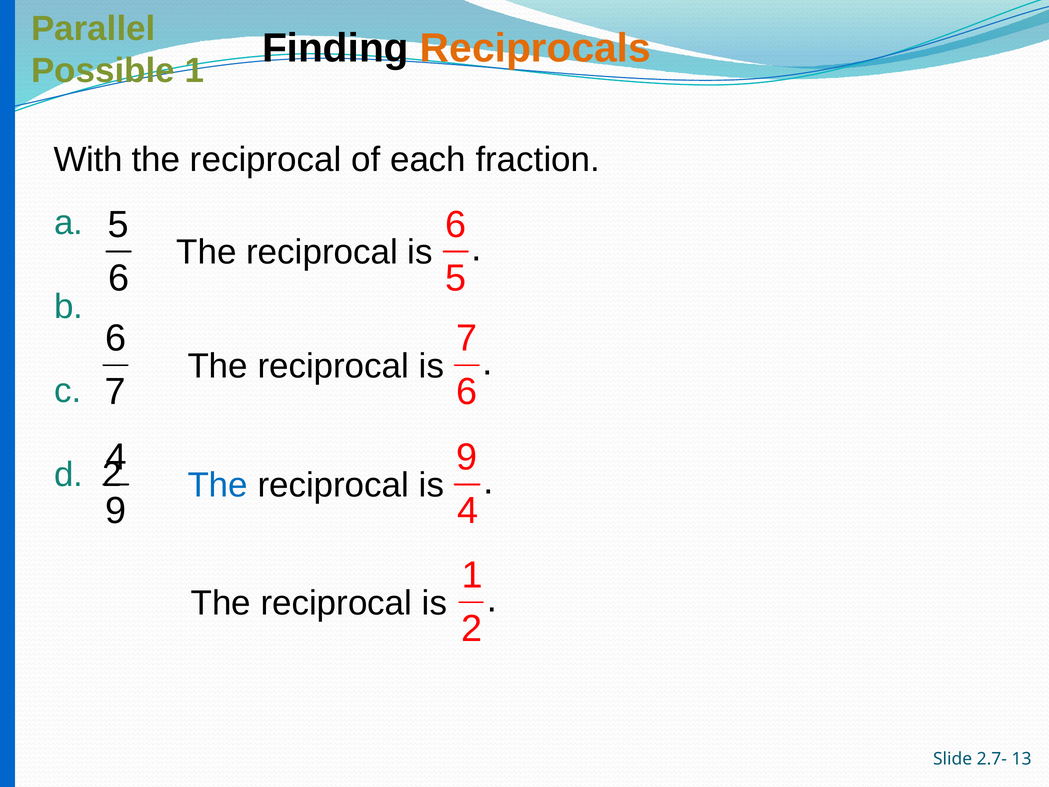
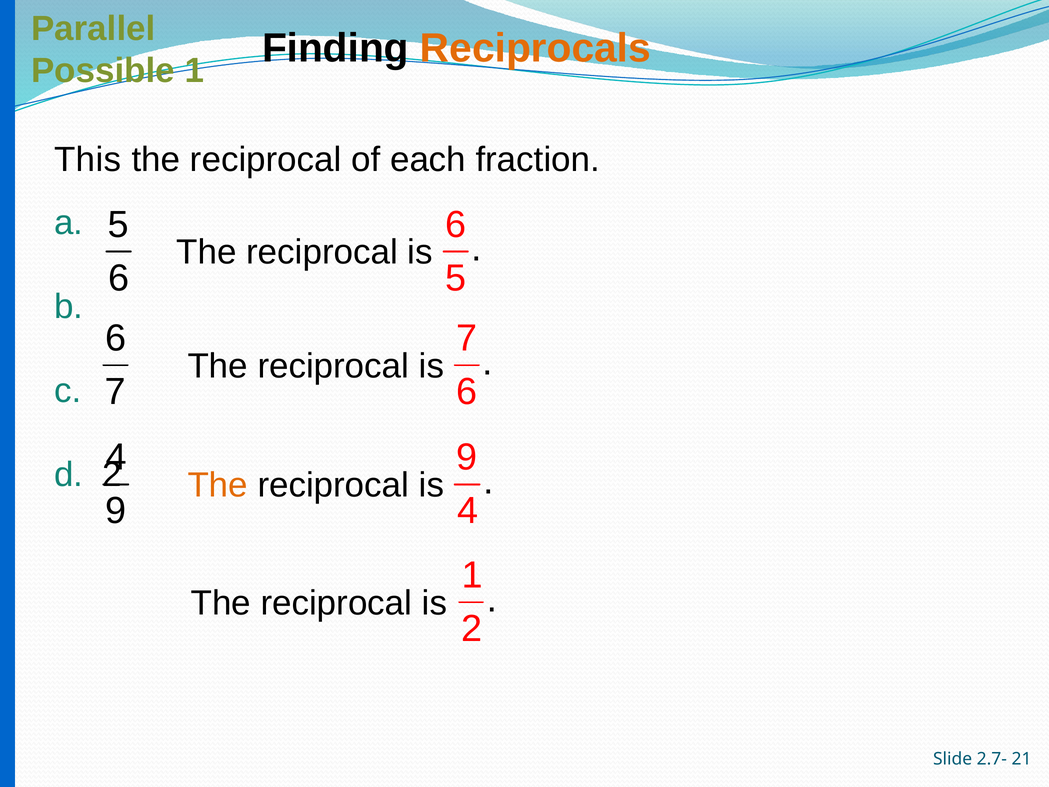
With: With -> This (88, 160)
The colour: blue -> orange (218, 485)
13: 13 -> 21 (1022, 759)
